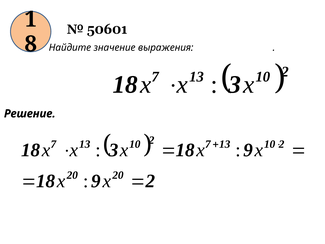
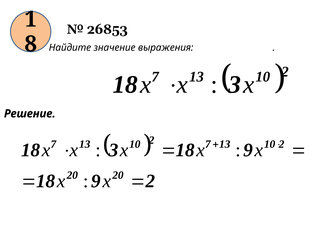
50601: 50601 -> 26853 (107, 29)
